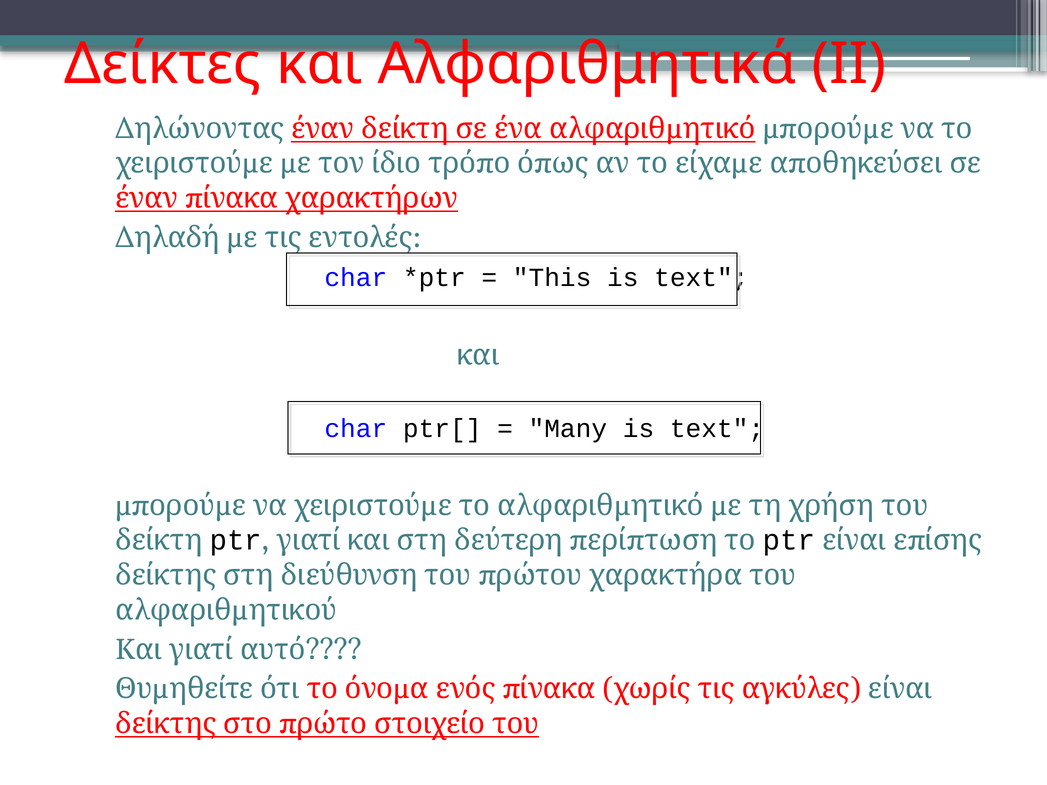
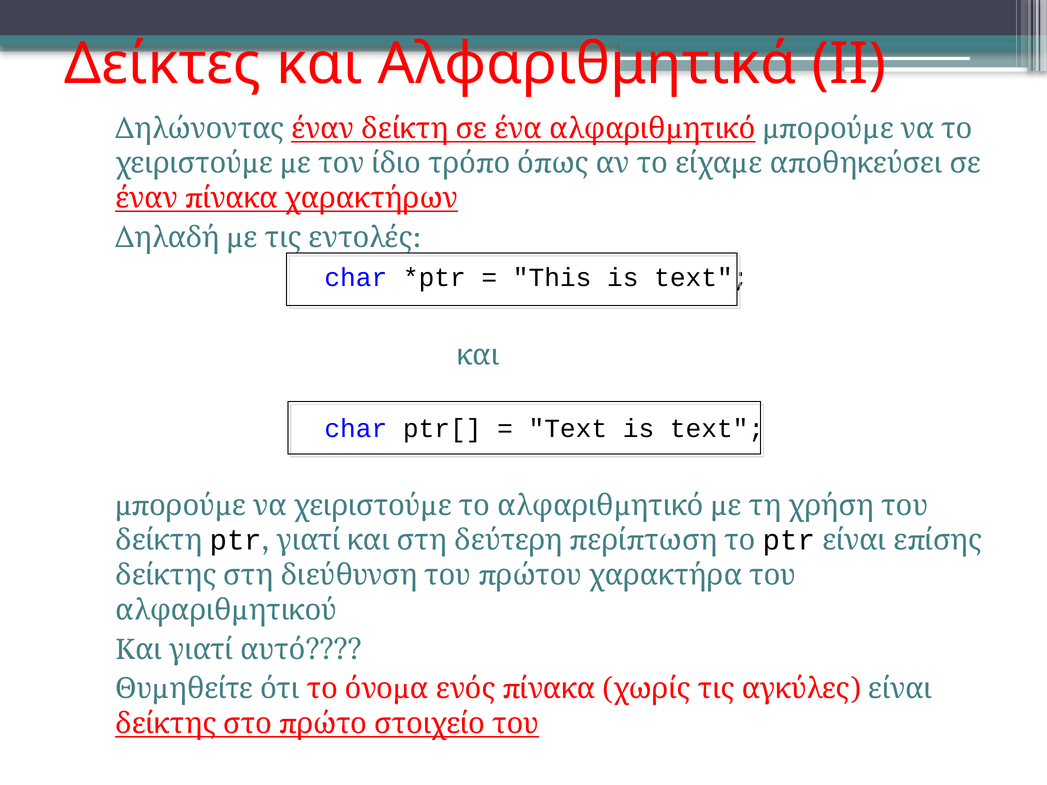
Many: Many -> Text (568, 429)
